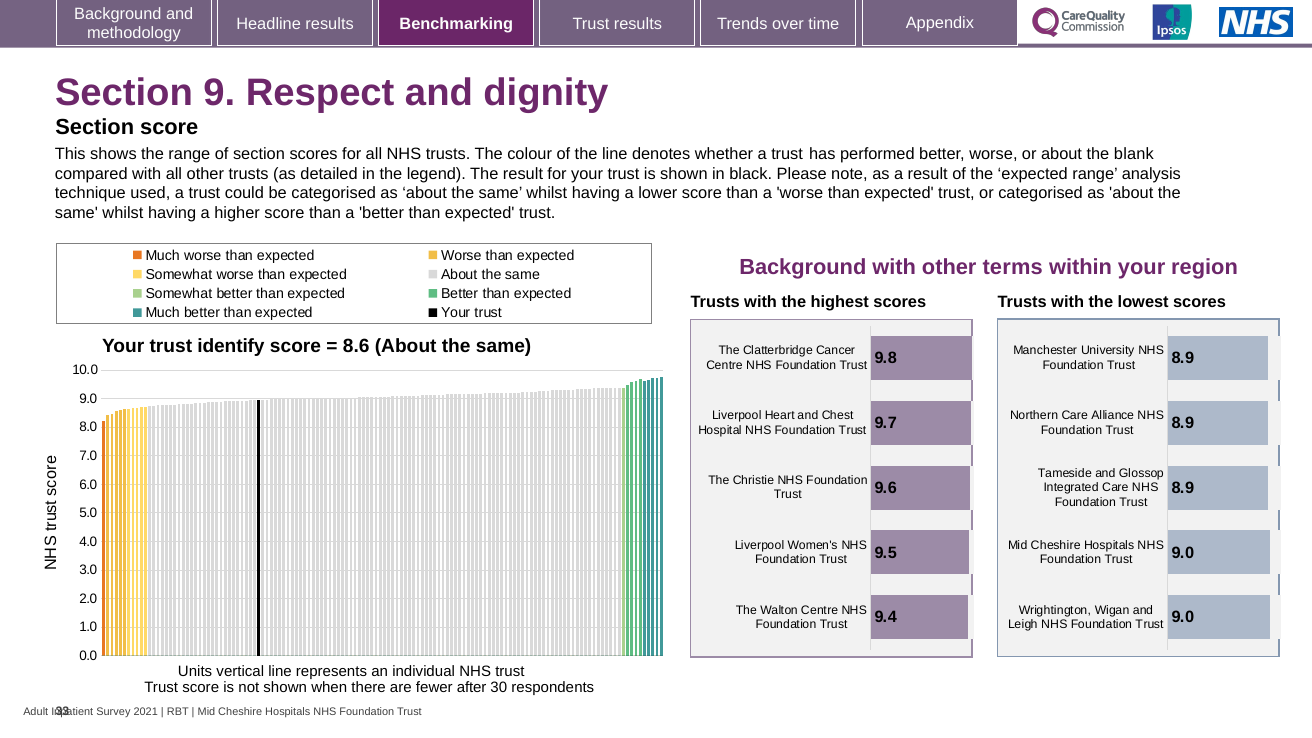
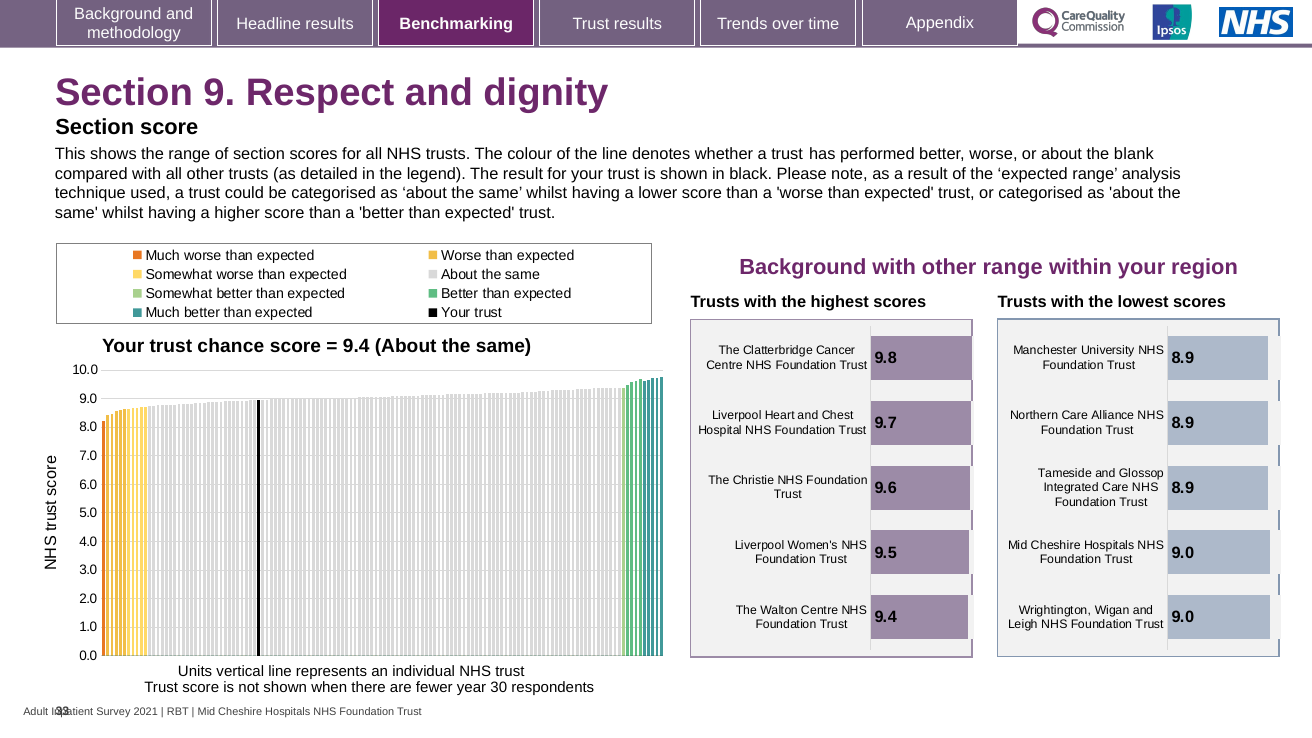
other terms: terms -> range (1013, 268)
identify: identify -> chance (231, 346)
8.6: 8.6 -> 9.4 (356, 346)
after: after -> year (472, 688)
